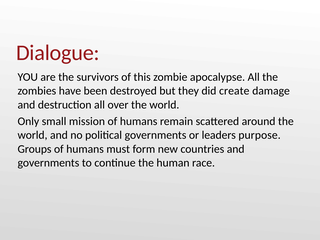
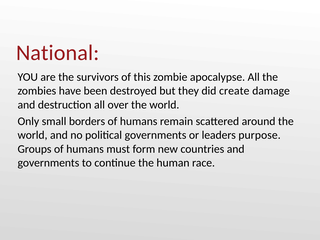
Dialogue: Dialogue -> National (58, 53)
mission: mission -> borders (87, 121)
